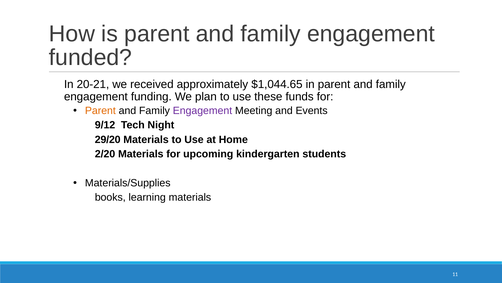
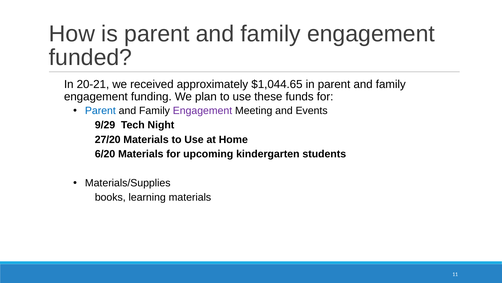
Parent colour: orange -> blue (100, 110)
9/12: 9/12 -> 9/29 (105, 125)
29/20: 29/20 -> 27/20 (108, 139)
2/20: 2/20 -> 6/20 (105, 154)
